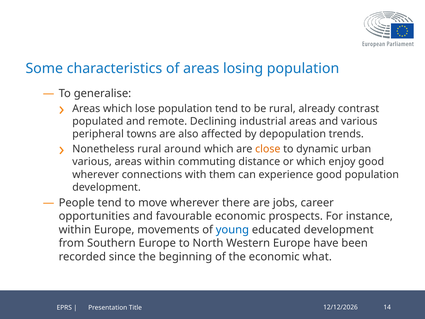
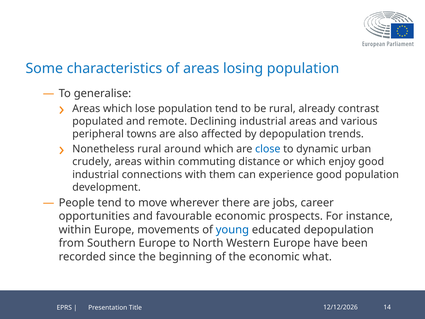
close colour: orange -> blue (268, 149)
various: various -> crudely (92, 162)
wherever: wherever -> industrial (96, 174)
educated development: development -> depopulation (339, 230)
